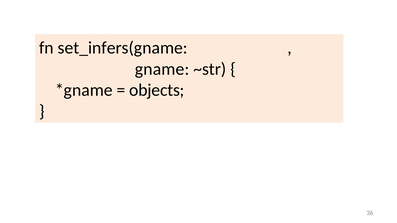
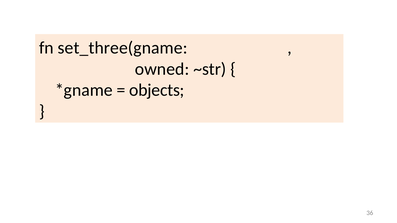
set_infers(gname: set_infers(gname -> set_three(gname (123, 48)
gname: gname -> owned (162, 69)
